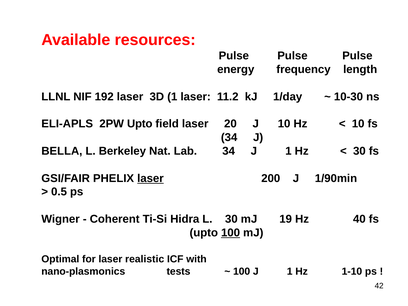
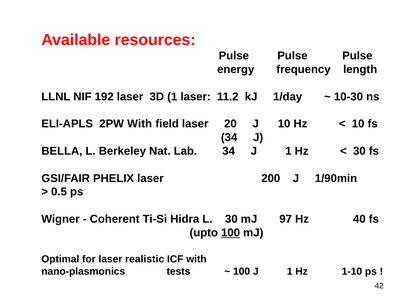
2PW Upto: Upto -> With (140, 124)
laser underline: present -> none (150, 178)
19: 19 -> 97 (286, 219)
